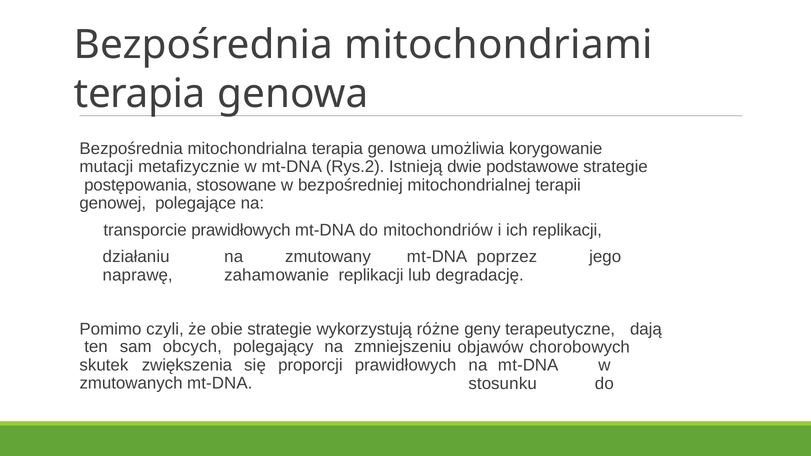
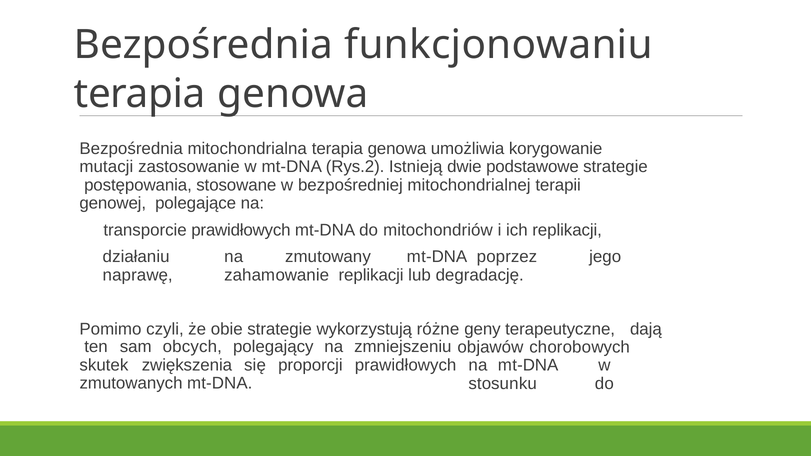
mitochondriami: mitochondriami -> funkcjonowaniu (499, 45)
metafizycznie: metafizycznie -> zastosowanie (189, 167)
